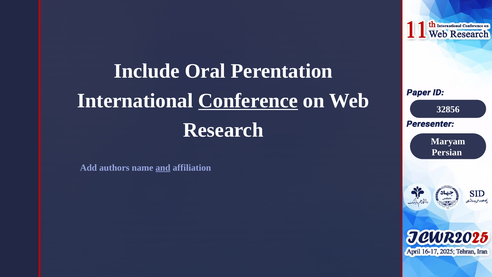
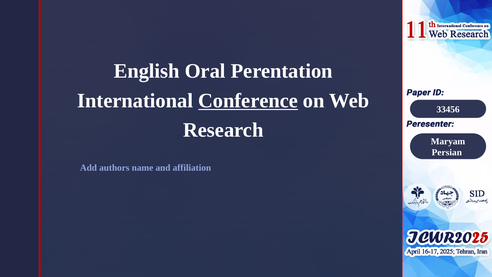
Include: Include -> English (147, 71)
32856: 32856 -> 33456 (448, 109)
and underline: present -> none (163, 168)
